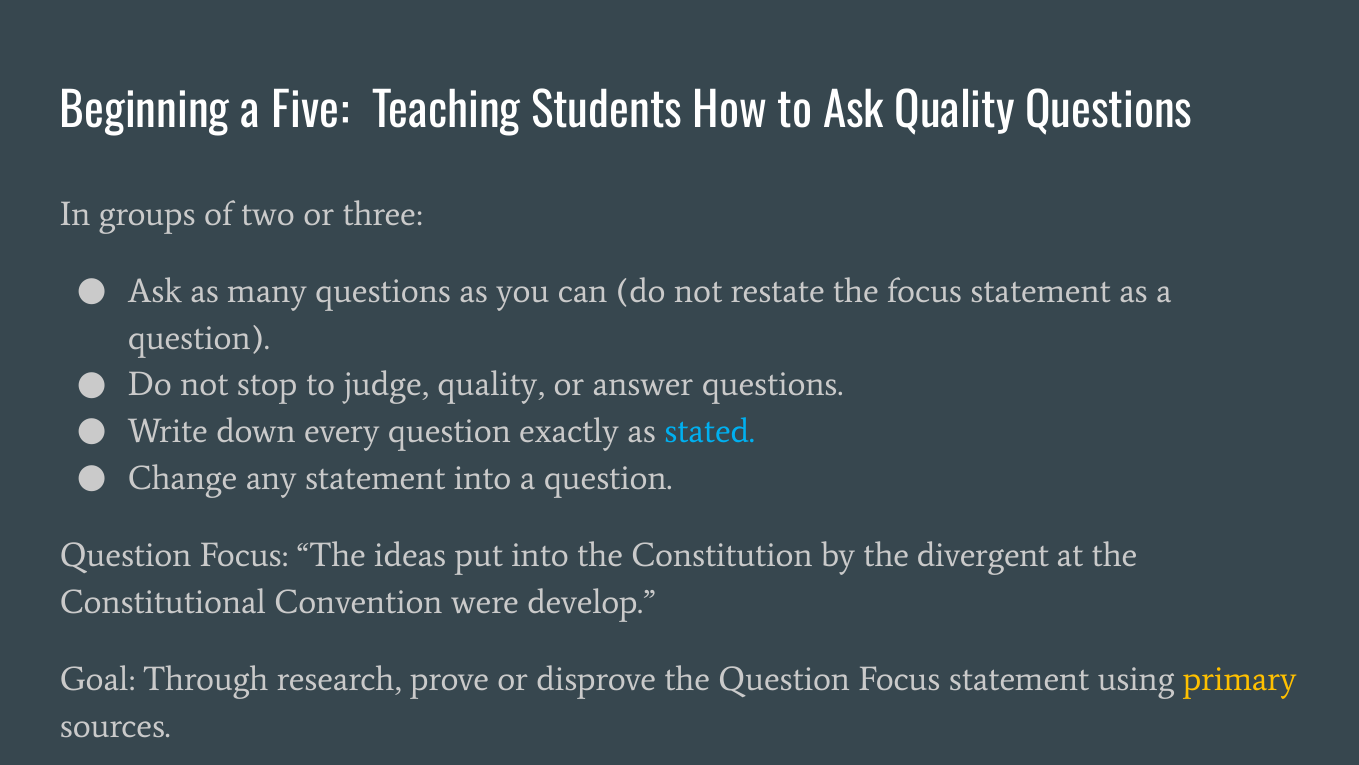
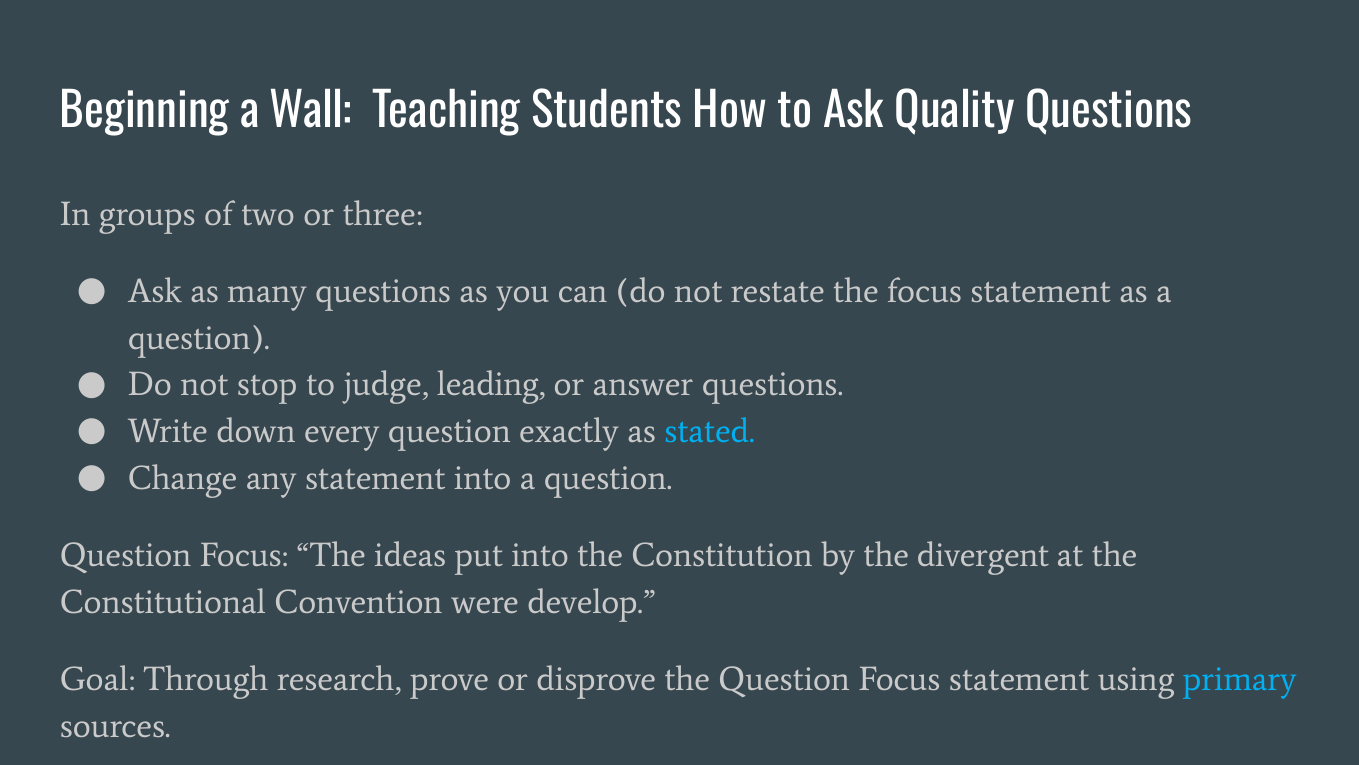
Five: Five -> Wall (311, 111)
judge quality: quality -> leading (491, 385)
primary colour: yellow -> light blue (1240, 679)
